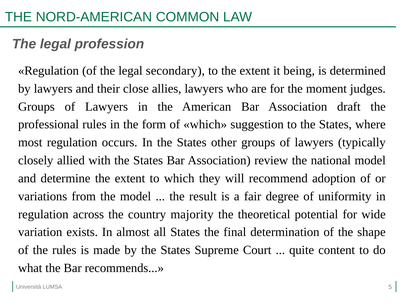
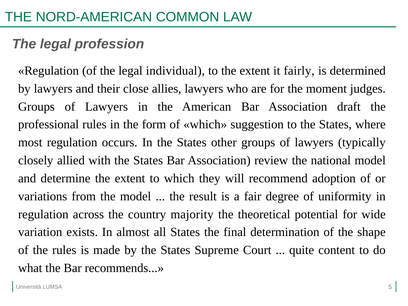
secondary: secondary -> individual (175, 71)
being: being -> fairly (299, 71)
